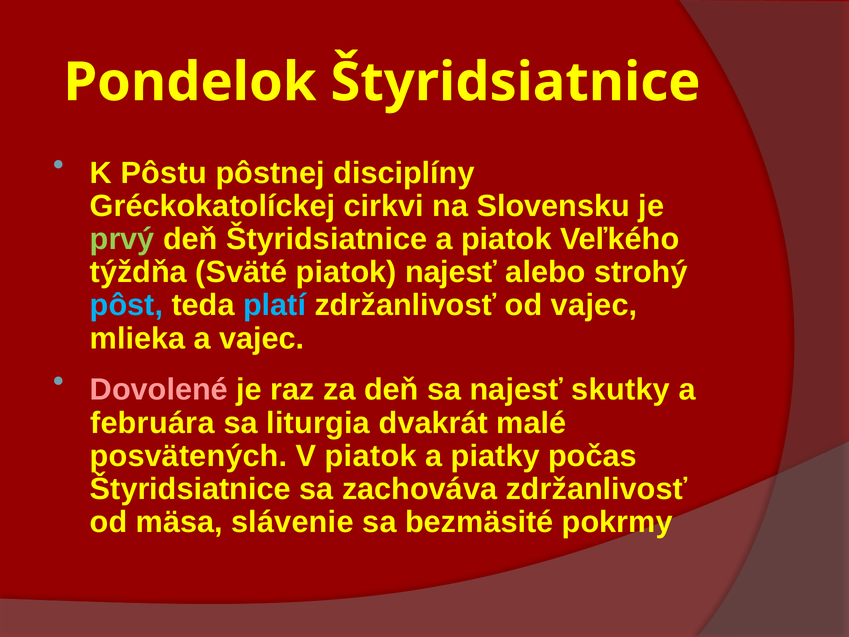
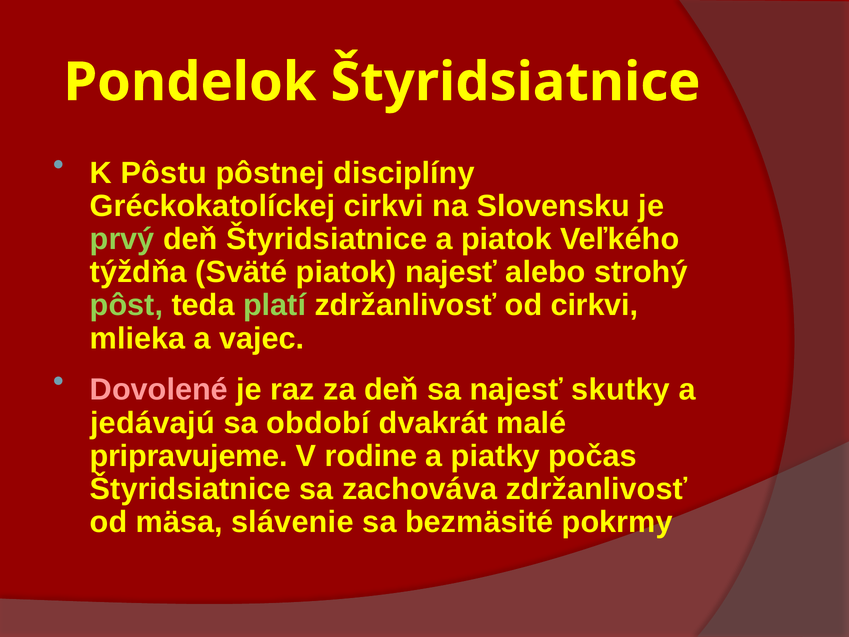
pôst colour: light blue -> light green (126, 305)
platí colour: light blue -> light green (275, 305)
od vajec: vajec -> cirkvi (594, 305)
februára: februára -> jedávajú (152, 423)
liturgia: liturgia -> období (318, 423)
posvätených: posvätených -> pripravujeme (189, 456)
V piatok: piatok -> rodine (371, 456)
